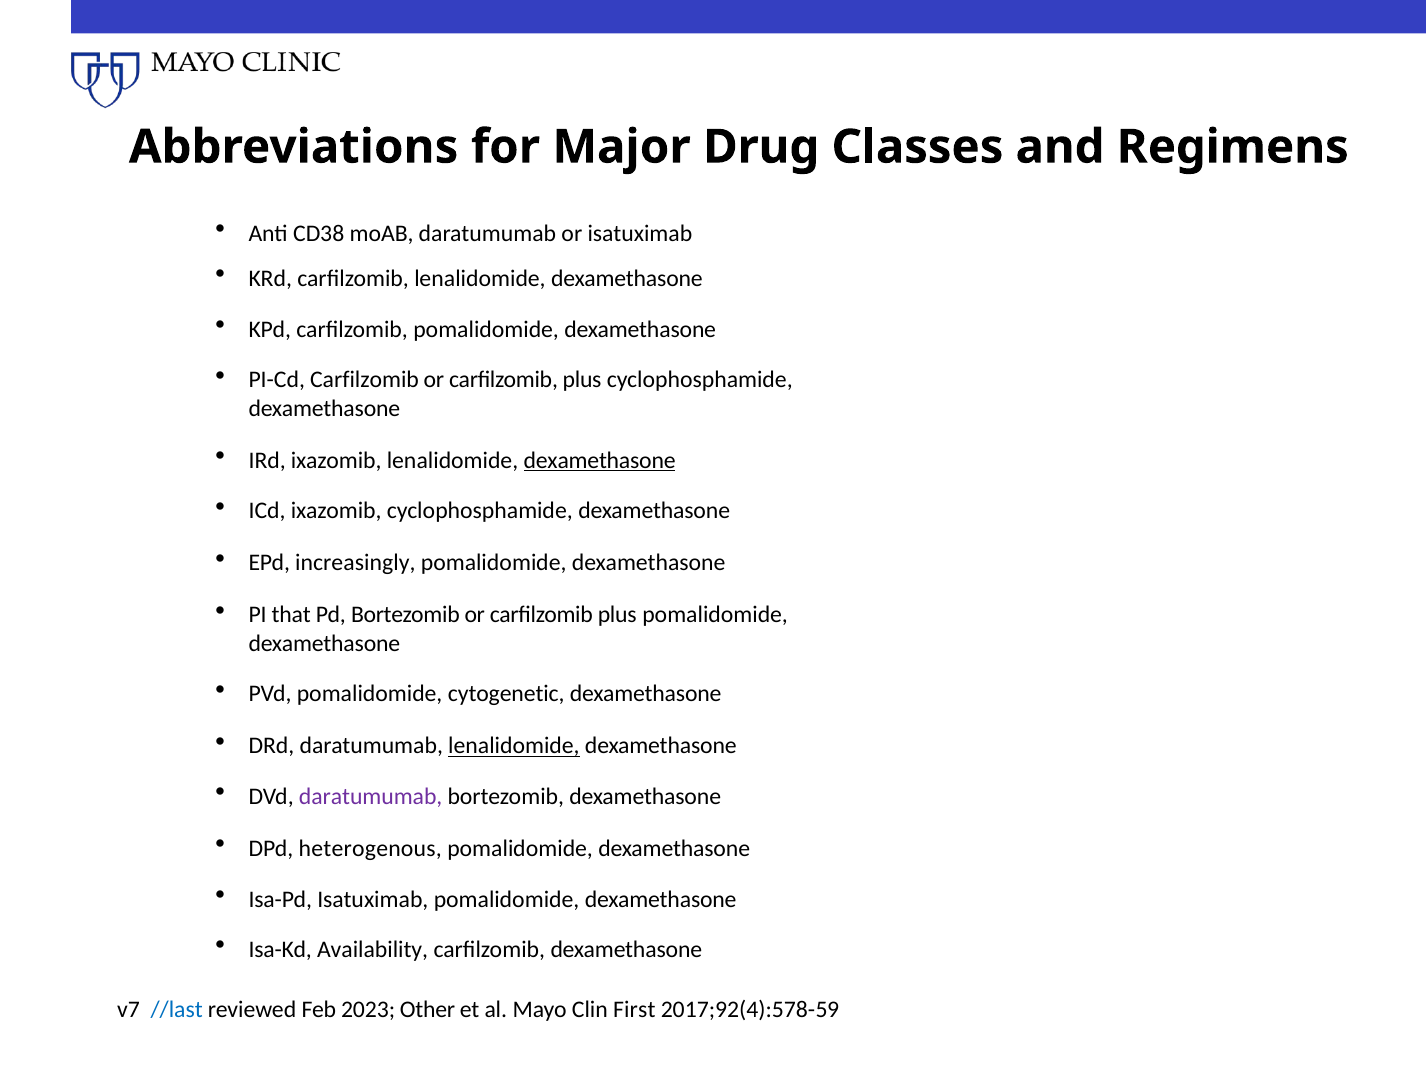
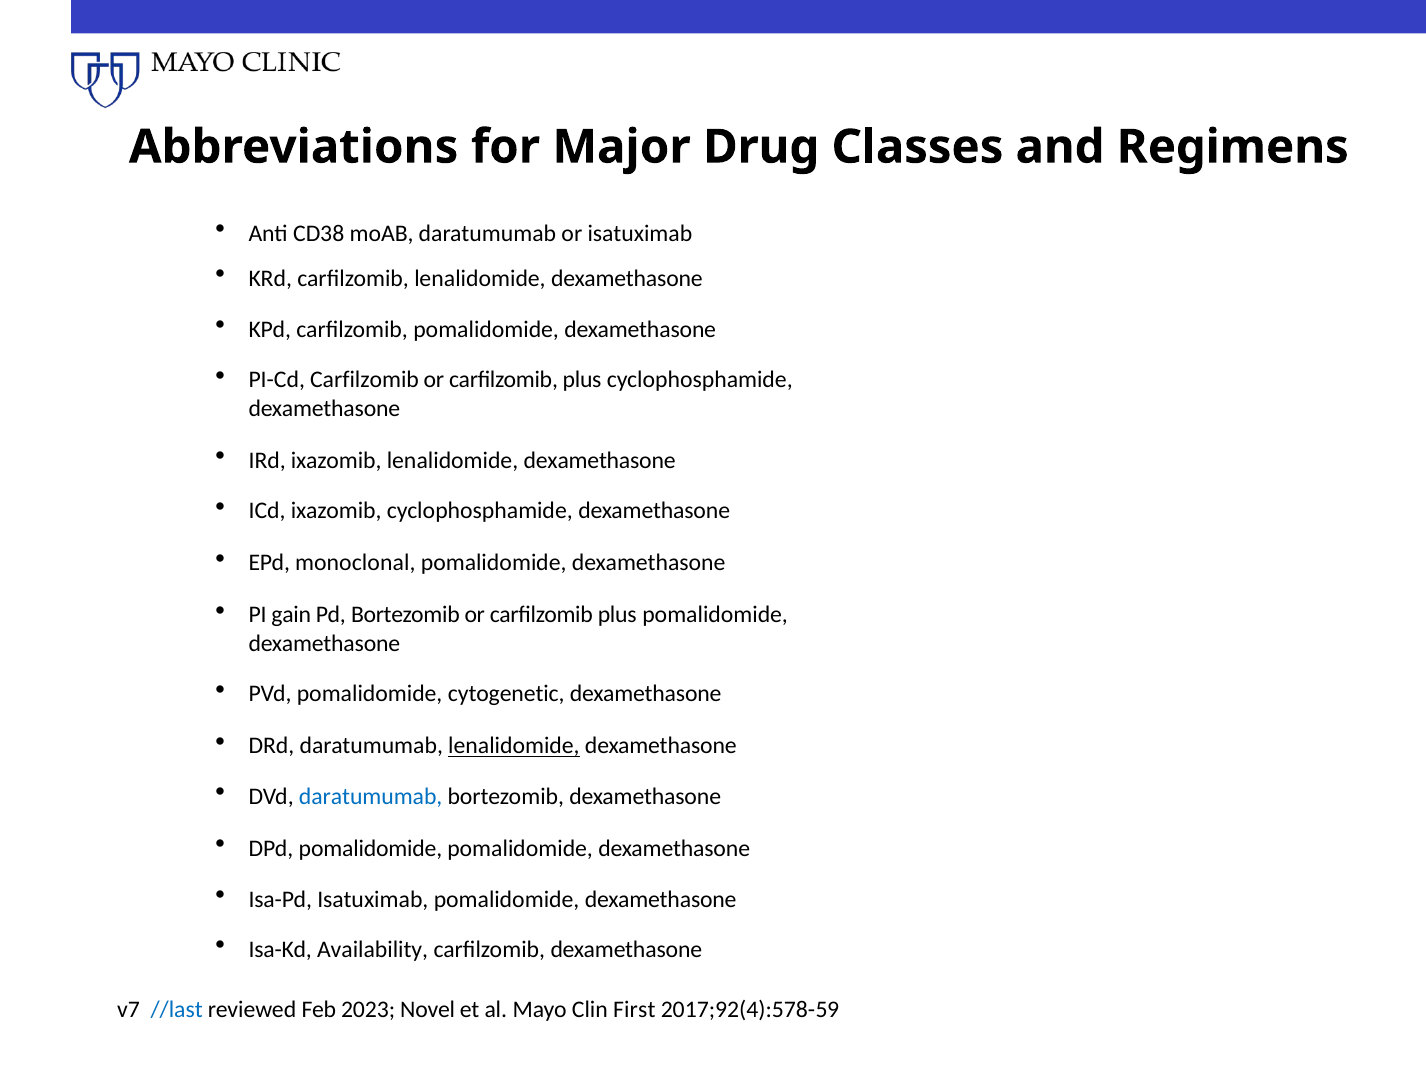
dexamethasone underline: present -> none (600, 460)
increasingly: increasingly -> monoclonal (355, 563)
that: that -> gain (291, 615)
daratumumab colour: purple -> blue (371, 796)
DPd heterogenous: heterogenous -> pomalidomide (370, 848)
Other: Other -> Novel (428, 1009)
